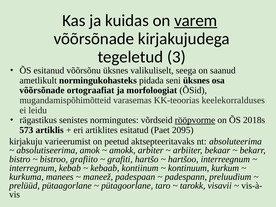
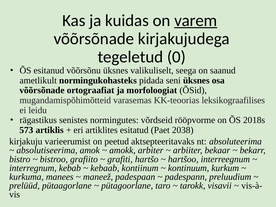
3: 3 -> 0 (176, 57)
keelekorralduses: keelekorralduses -> leksikograafilises (233, 100)
rööpvorme underline: present -> none (195, 120)
2095: 2095 -> 2038 (183, 130)
